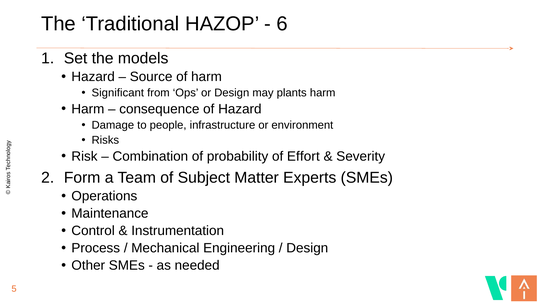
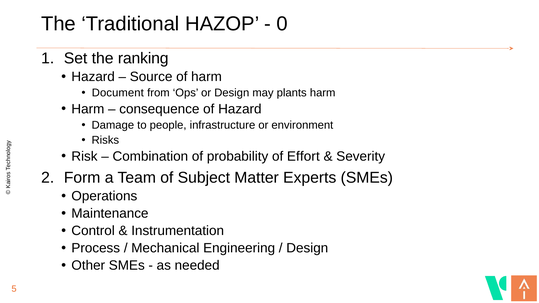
6: 6 -> 0 (282, 24)
models: models -> ranking (143, 58)
Significant: Significant -> Document (118, 93)
